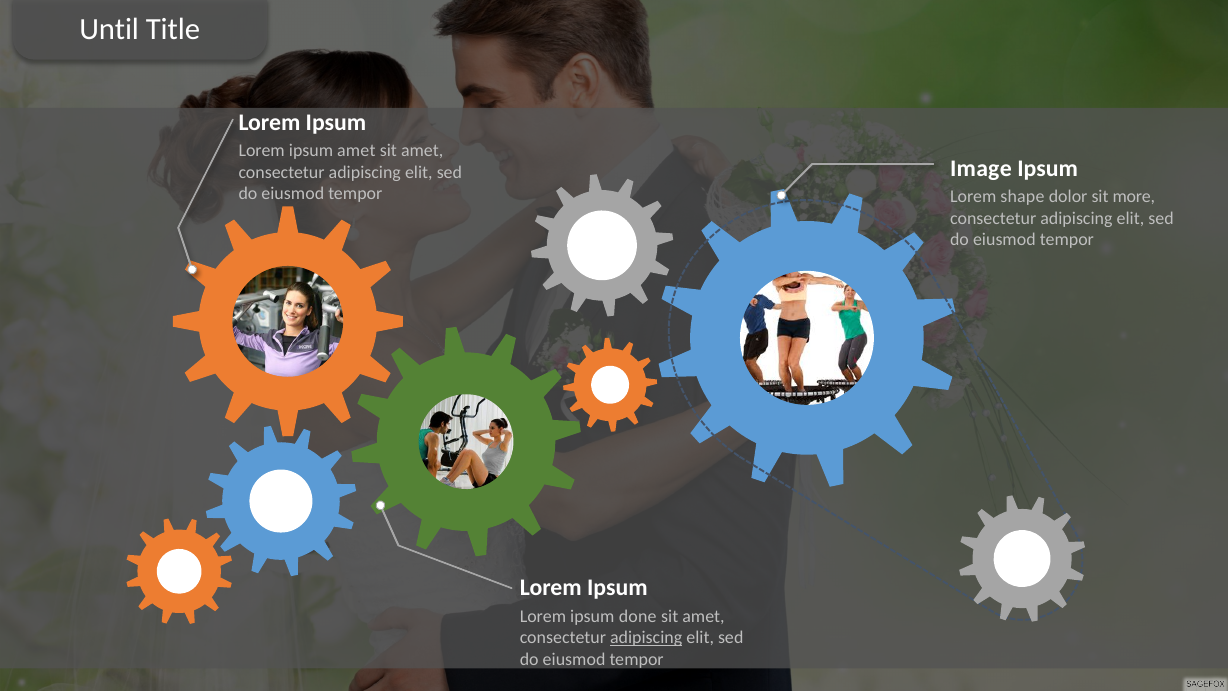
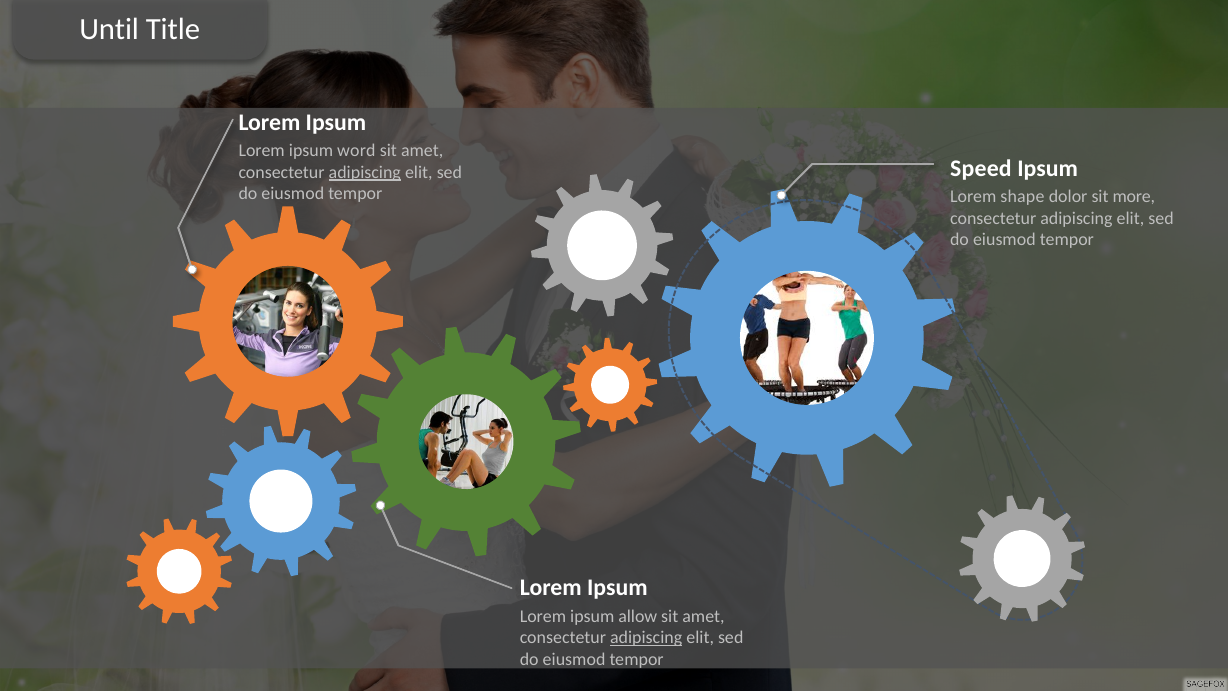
ipsum amet: amet -> word (356, 151)
Image: Image -> Speed (981, 168)
adipiscing underline: none -> present (365, 172)
done: done -> allow (638, 616)
